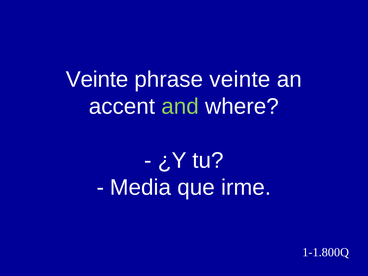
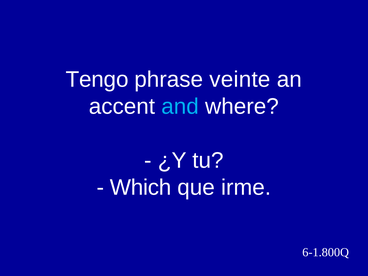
Veinte: Veinte -> Tengo (97, 79)
and colour: light green -> light blue (180, 106)
Media: Media -> Which (141, 187)
1-1.800Q: 1-1.800Q -> 6-1.800Q (326, 252)
